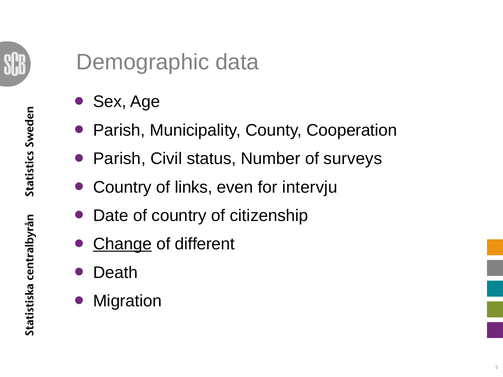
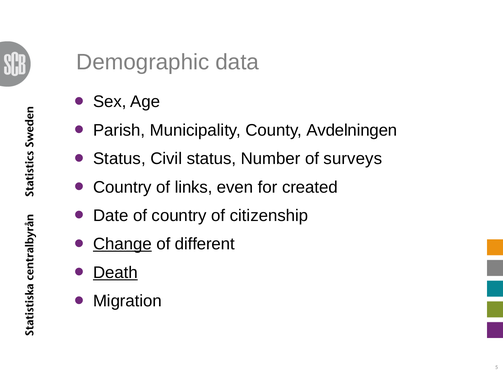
Cooperation: Cooperation -> Avdelningen (352, 130)
Parish: Parish -> Status (119, 159)
intervju: intervju -> created (310, 187)
Death underline: none -> present (115, 273)
